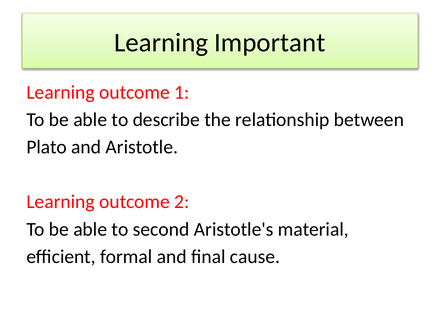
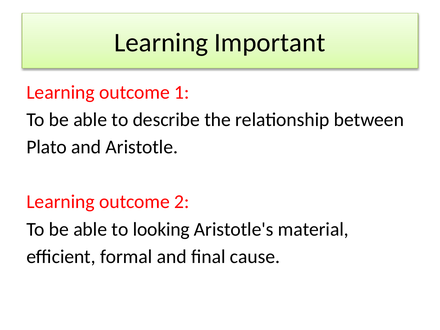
second: second -> looking (161, 229)
